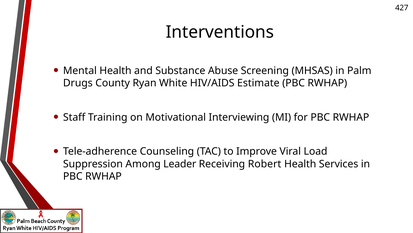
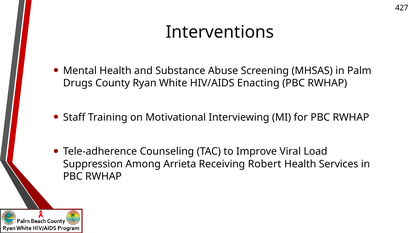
Estimate: Estimate -> Enacting (258, 83)
Leader: Leader -> Arrieta (180, 164)
